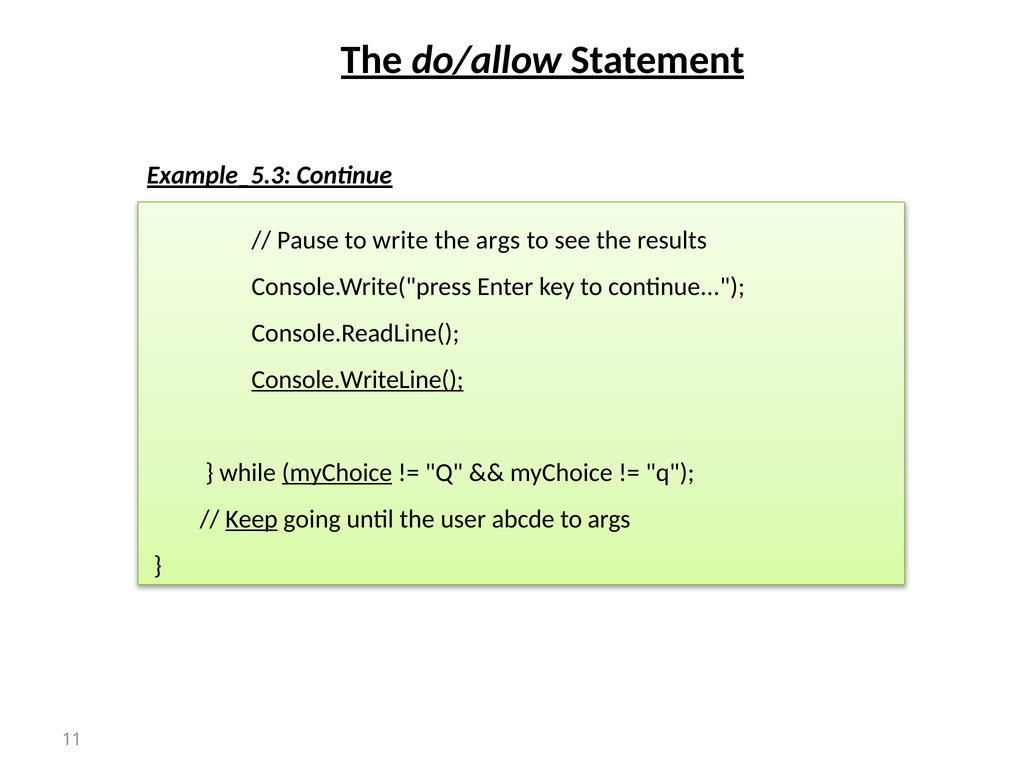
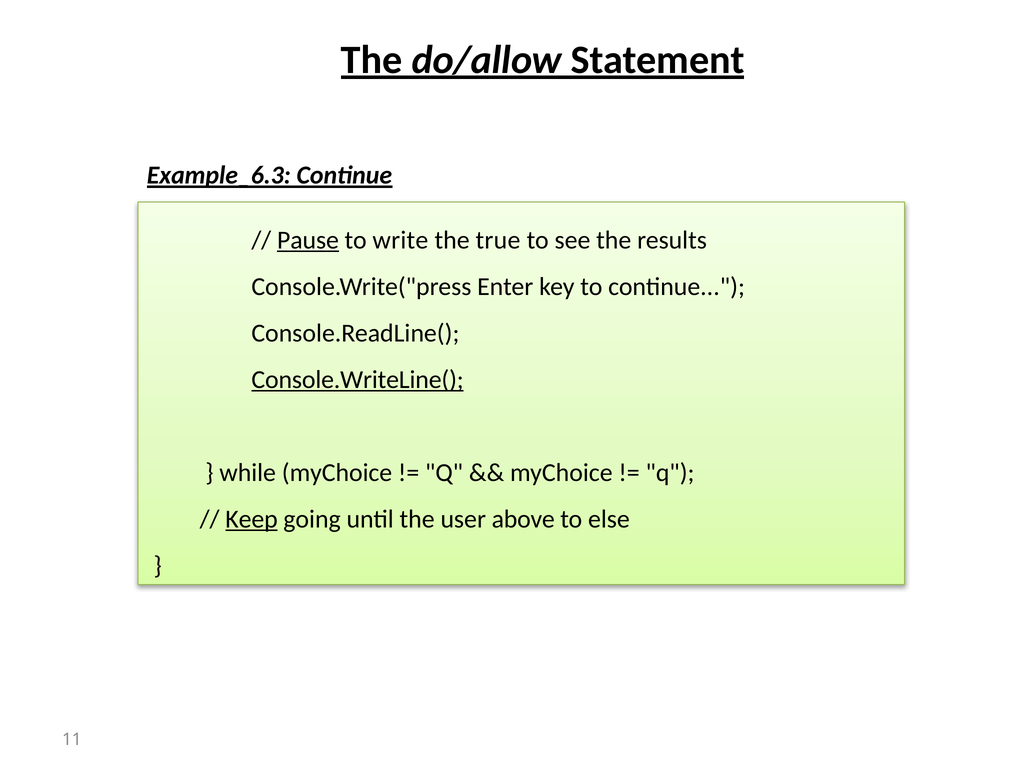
Example_5.3: Example_5.3 -> Example_6.3 (219, 175)
Pause underline: none -> present (308, 240)
the args: args -> true (498, 240)
myChoice underline: present -> none (337, 472)
abcde: abcde -> above (523, 519)
to args: args -> else (609, 519)
